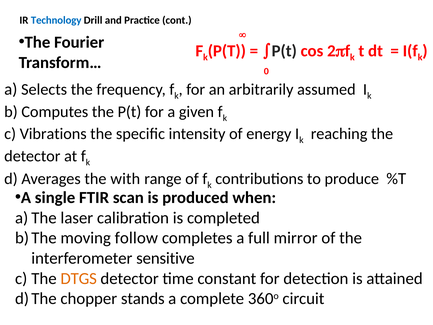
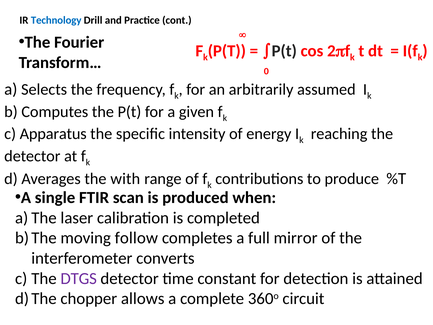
Vibrations: Vibrations -> Apparatus (53, 134)
sensitive: sensitive -> converts (165, 258)
DTGS colour: orange -> purple (79, 278)
stands: stands -> allows (143, 299)
